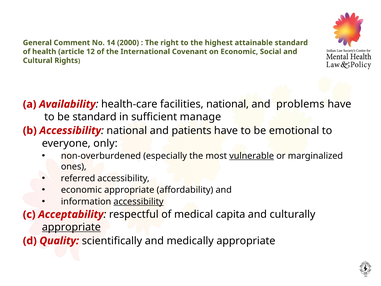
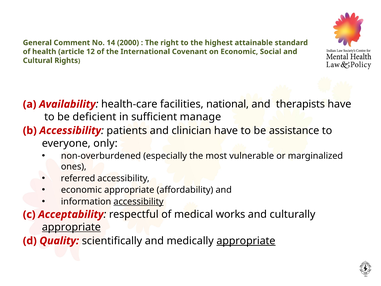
problems: problems -> therapists (300, 104)
be standard: standard -> deficient (94, 117)
national: national -> patients (127, 130)
patients: patients -> clinician (191, 130)
emotional: emotional -> assistance (294, 130)
vulnerable underline: present -> none (252, 156)
capita: capita -> works (231, 214)
appropriate underline: none -> present (246, 241)
